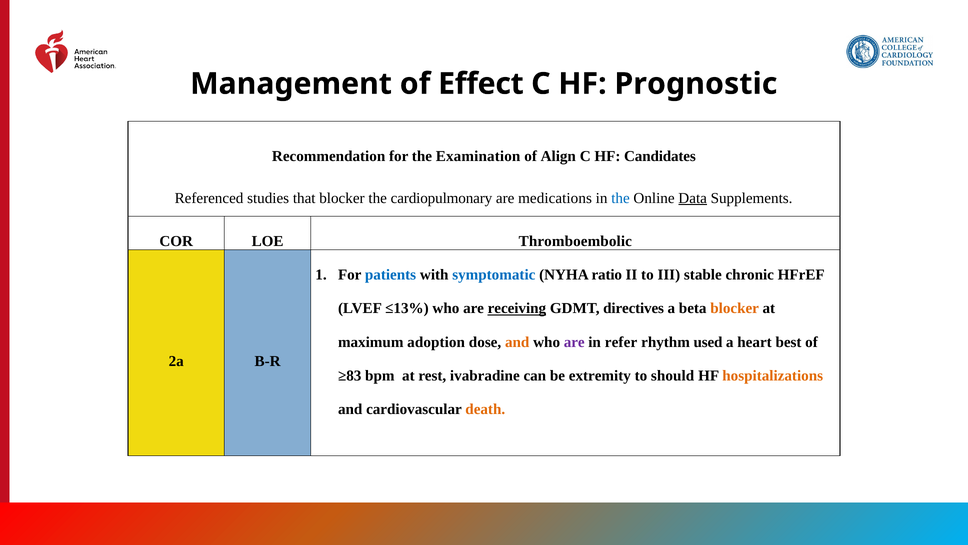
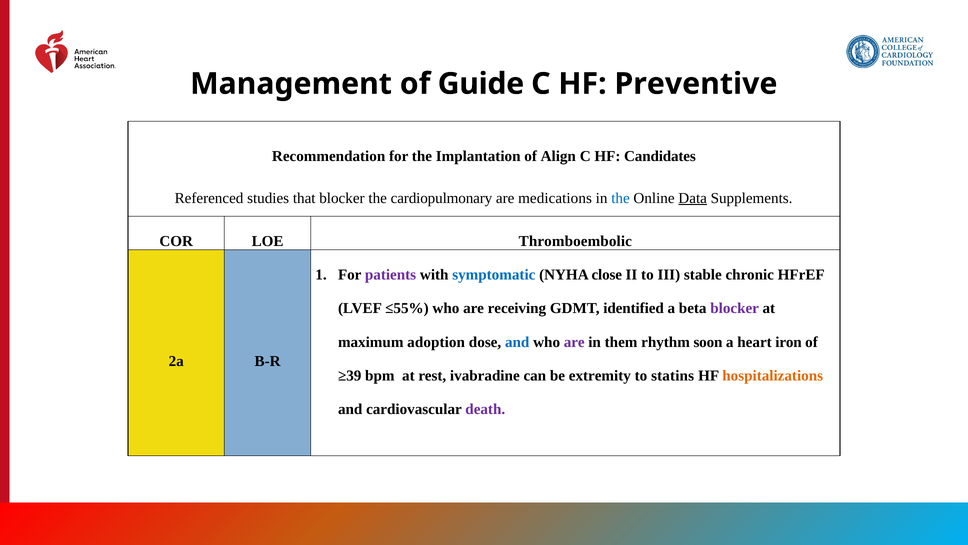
Effect: Effect -> Guide (481, 84)
Prognostic: Prognostic -> Preventive (696, 84)
Examination: Examination -> Implantation (478, 156)
patients colour: blue -> purple (391, 275)
ratio: ratio -> close (607, 275)
≤13%: ≤13% -> ≤55% (407, 308)
receiving underline: present -> none (517, 308)
directives: directives -> identified (634, 308)
blocker colour: orange -> purple (735, 308)
and colour: orange -> blue (517, 342)
refer: refer -> them (621, 342)
used: used -> soon (708, 342)
best: best -> iron (789, 342)
≥83: ≥83 -> ≥39 (350, 375)
should: should -> statins (673, 375)
death colour: orange -> purple (485, 409)
